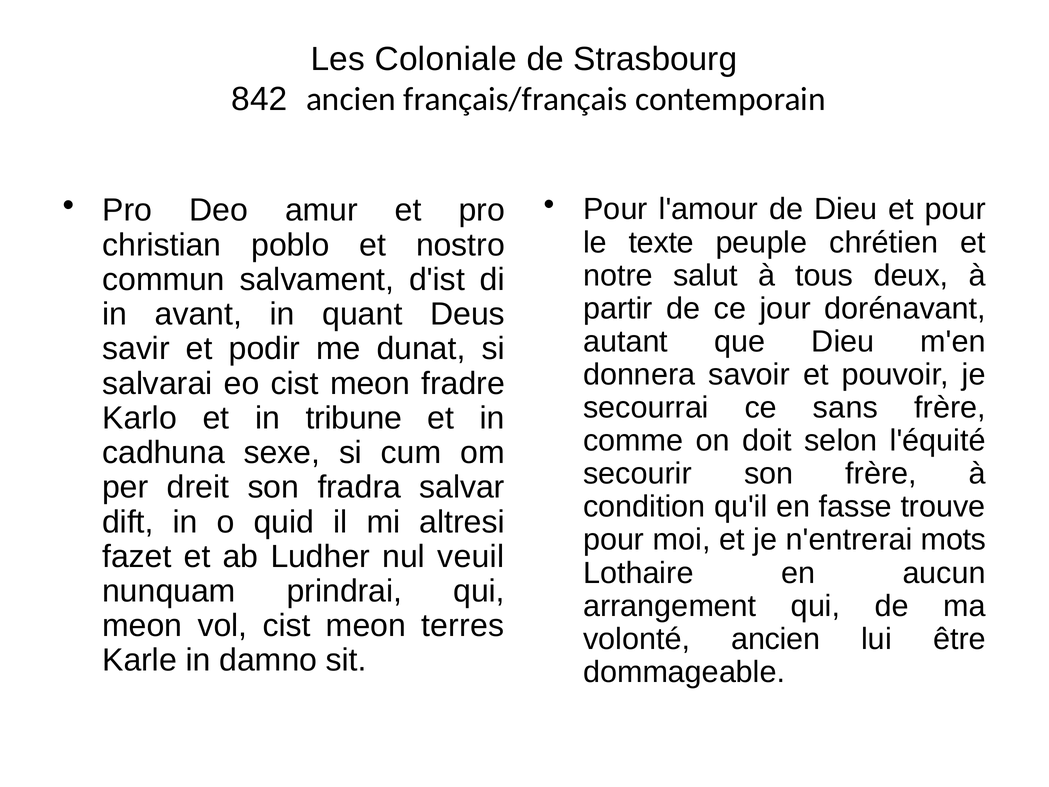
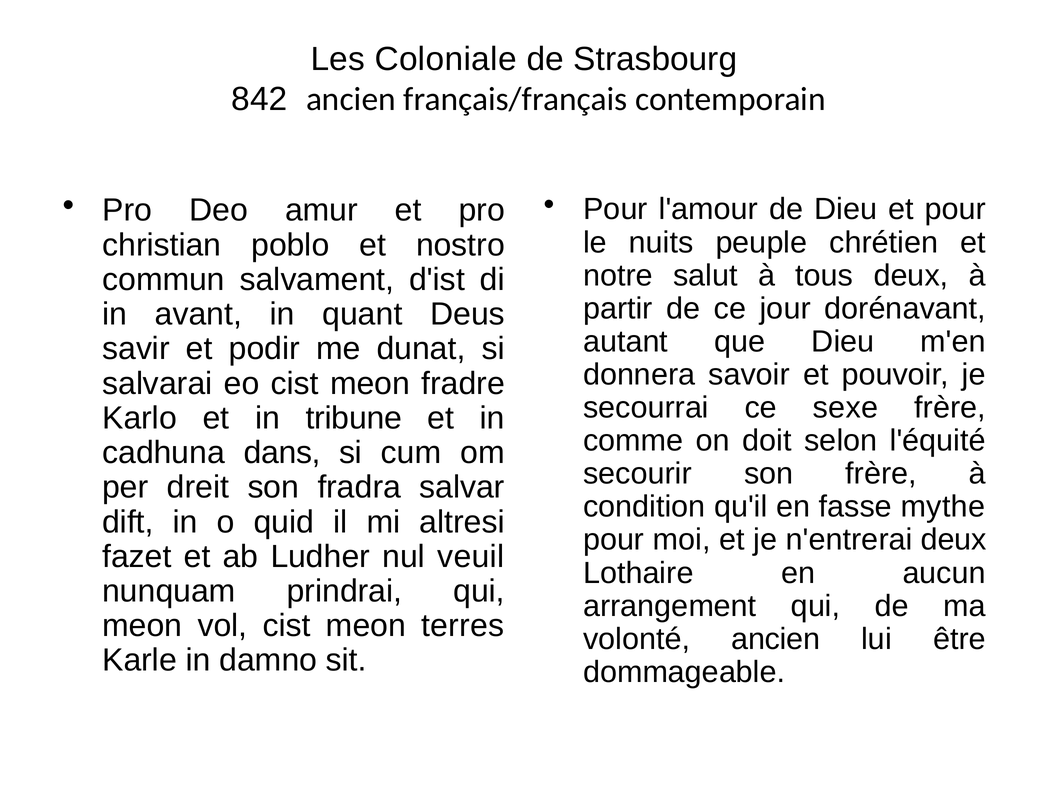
texte: texte -> nuits (661, 242)
sans: sans -> sexe (845, 408)
sexe: sexe -> dans (282, 453)
trouve: trouve -> mythe (943, 507)
n'entrerai mots: mots -> deux (954, 540)
